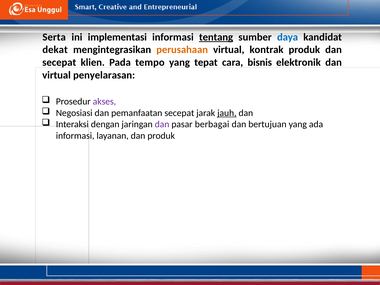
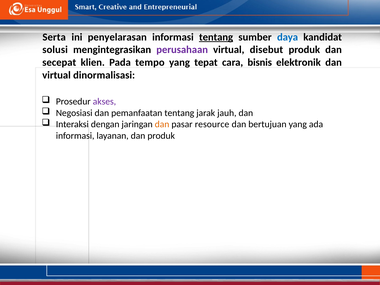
implementasi: implementasi -> penyelarasan (117, 37)
dekat: dekat -> solusi (55, 50)
perusahaan colour: orange -> purple (182, 50)
kontrak: kontrak -> disebut (266, 50)
penyelarasan: penyelarasan -> dinormalisasi (104, 75)
pemanfaatan secepat: secepat -> tentang (179, 113)
jauh underline: present -> none (227, 113)
dan colour: purple -> orange (162, 124)
berbagai: berbagai -> resource (212, 124)
